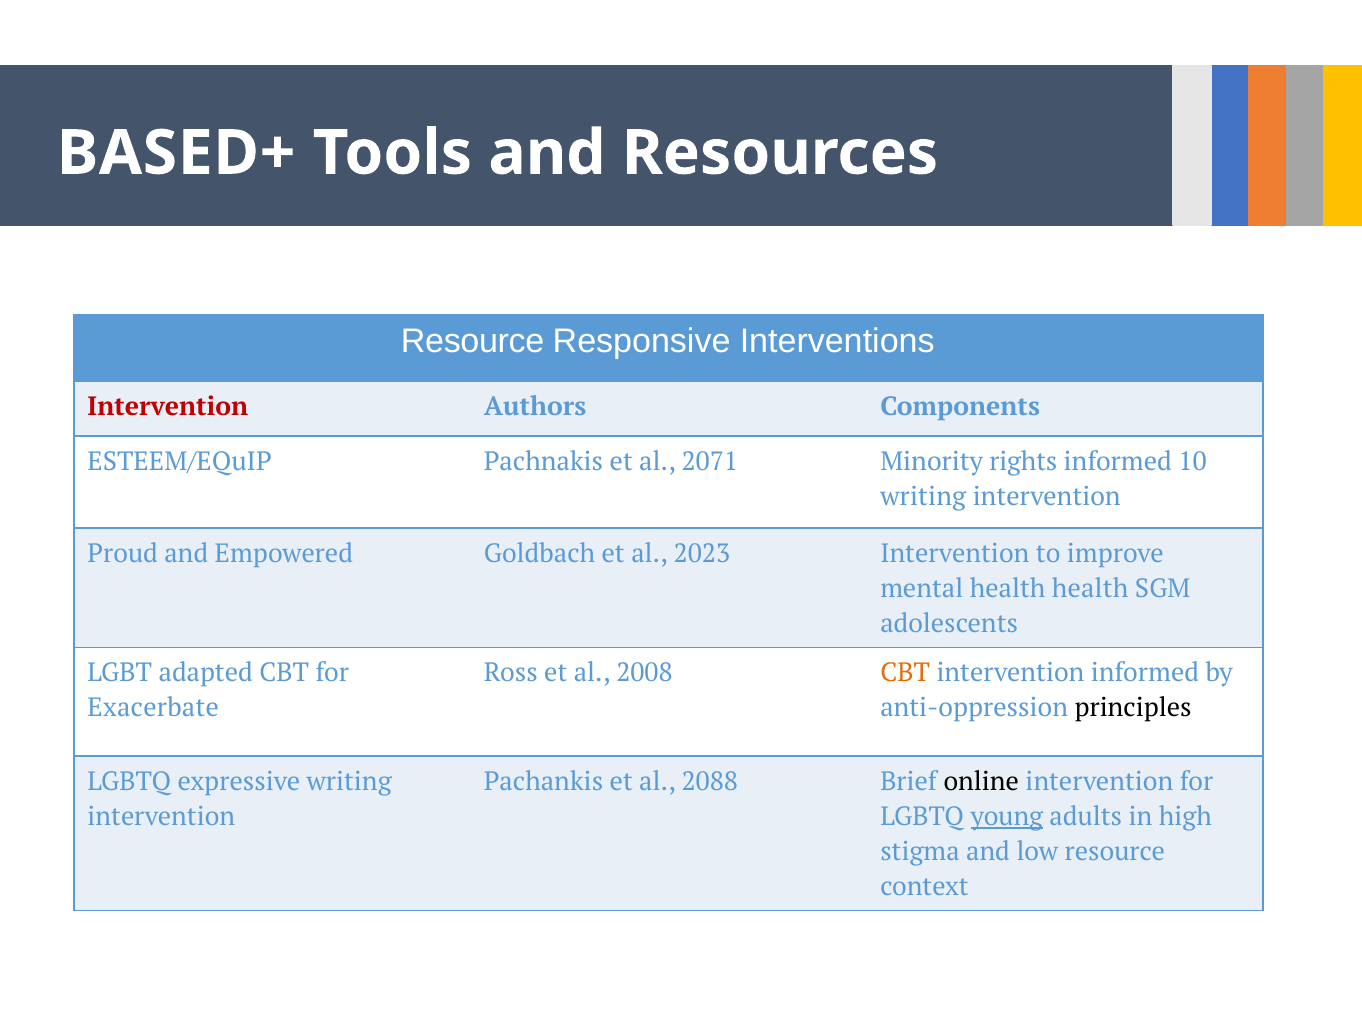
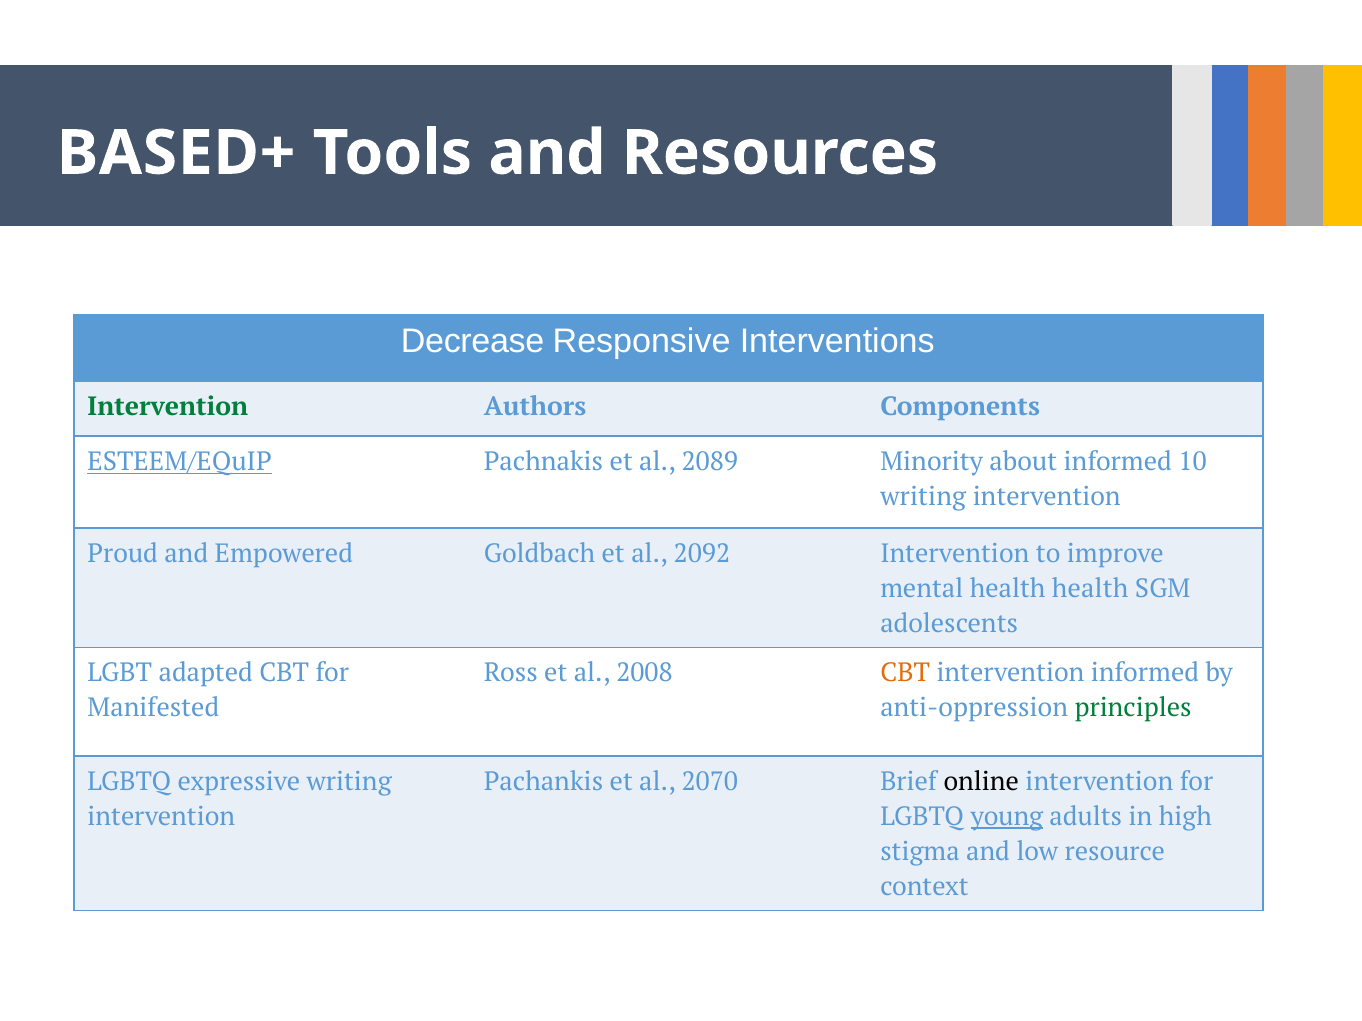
Resource: Resource -> Decrease (473, 341)
Intervention colour: red -> green (168, 407)
ESTEEM/EQuIP underline: none -> present (180, 462)
2071: 2071 -> 2089 (710, 462)
rights: rights -> about (1023, 462)
2023: 2023 -> 2092 (702, 554)
Exacerbate: Exacerbate -> Manifested (153, 709)
principles colour: black -> green (1133, 709)
2088: 2088 -> 2070 (710, 782)
